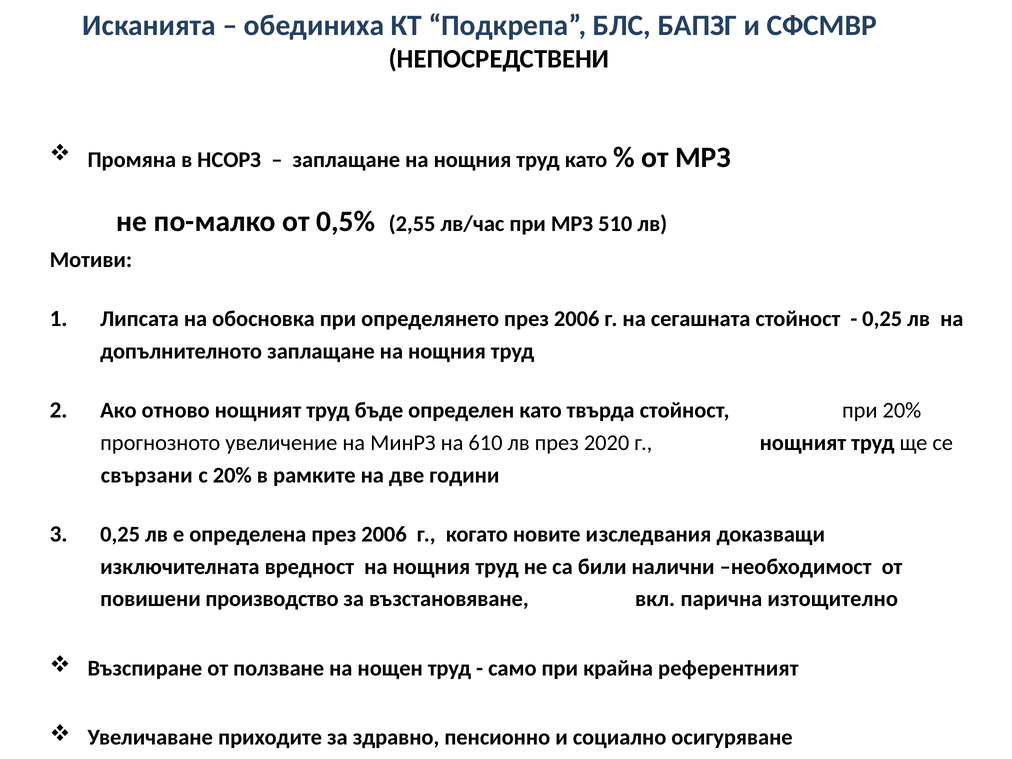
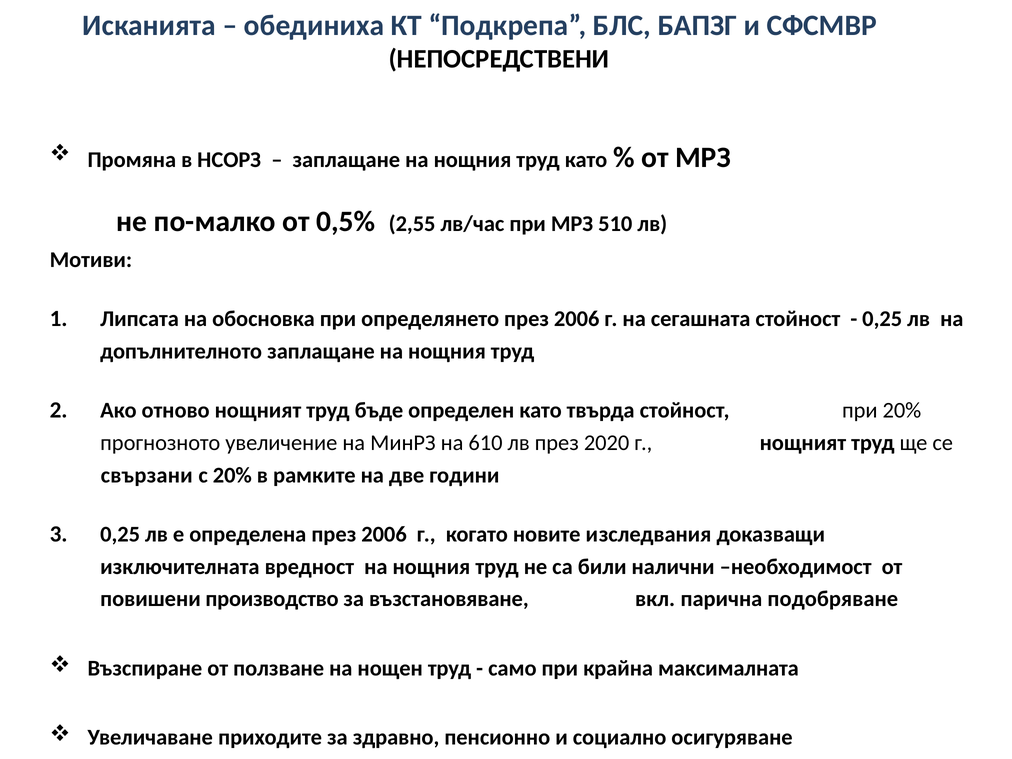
изтощително: изтощително -> подобряване (833, 599)
референтният: референтният -> максималната (728, 668)
